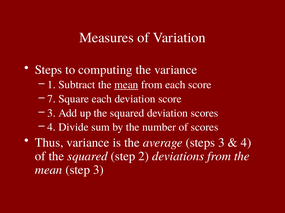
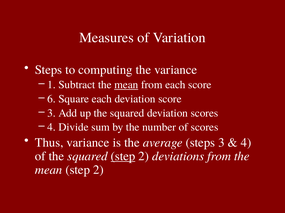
7: 7 -> 6 (52, 99)
step underline: none -> present (123, 157)
mean step 3: 3 -> 2 (98, 170)
